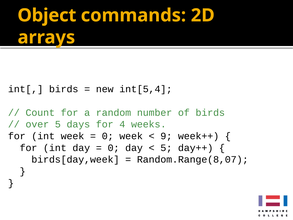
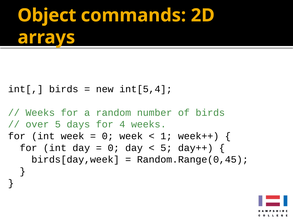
Count: Count -> Weeks (40, 113)
9: 9 -> 1 (166, 136)
Random.Range(8,07: Random.Range(8,07 -> Random.Range(0,45 (193, 159)
